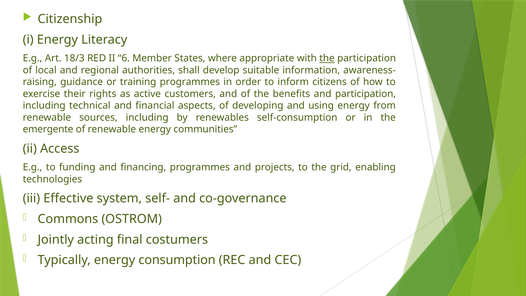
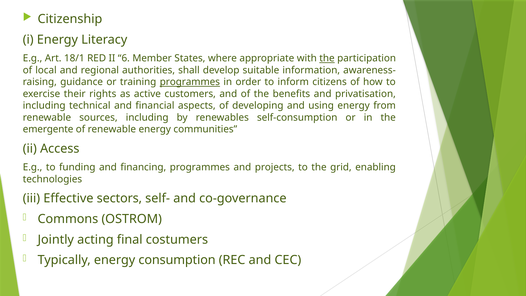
18/3: 18/3 -> 18/1 (74, 58)
programmes underline: none -> present (190, 82)
and participation: participation -> privatisation (365, 94)
system: system -> sectors (119, 198)
